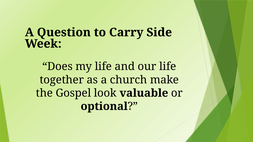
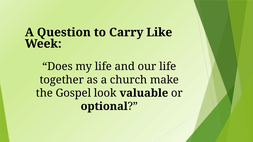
Side: Side -> Like (159, 32)
